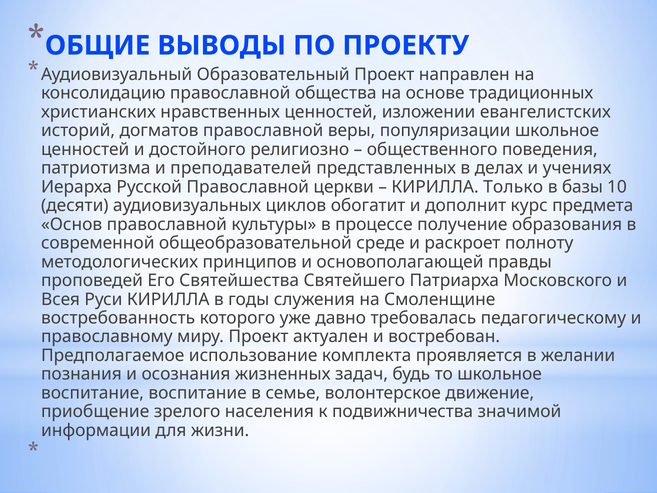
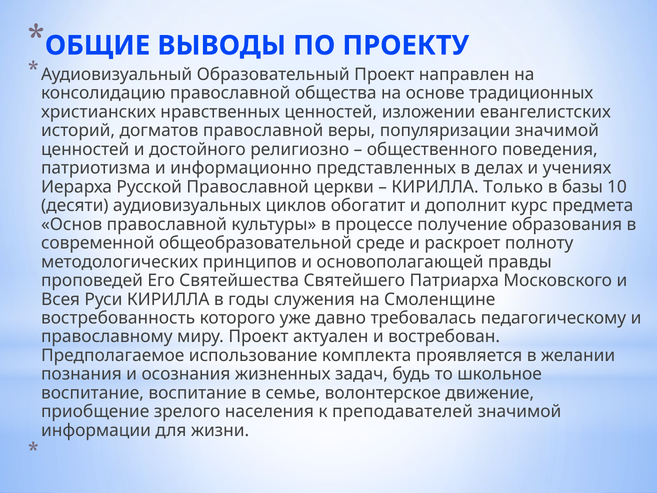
популяризации школьное: школьное -> значимой (557, 131)
преподавателей: преподавателей -> информационно (241, 168)
подвижничества: подвижничества -> преподавателей (402, 412)
